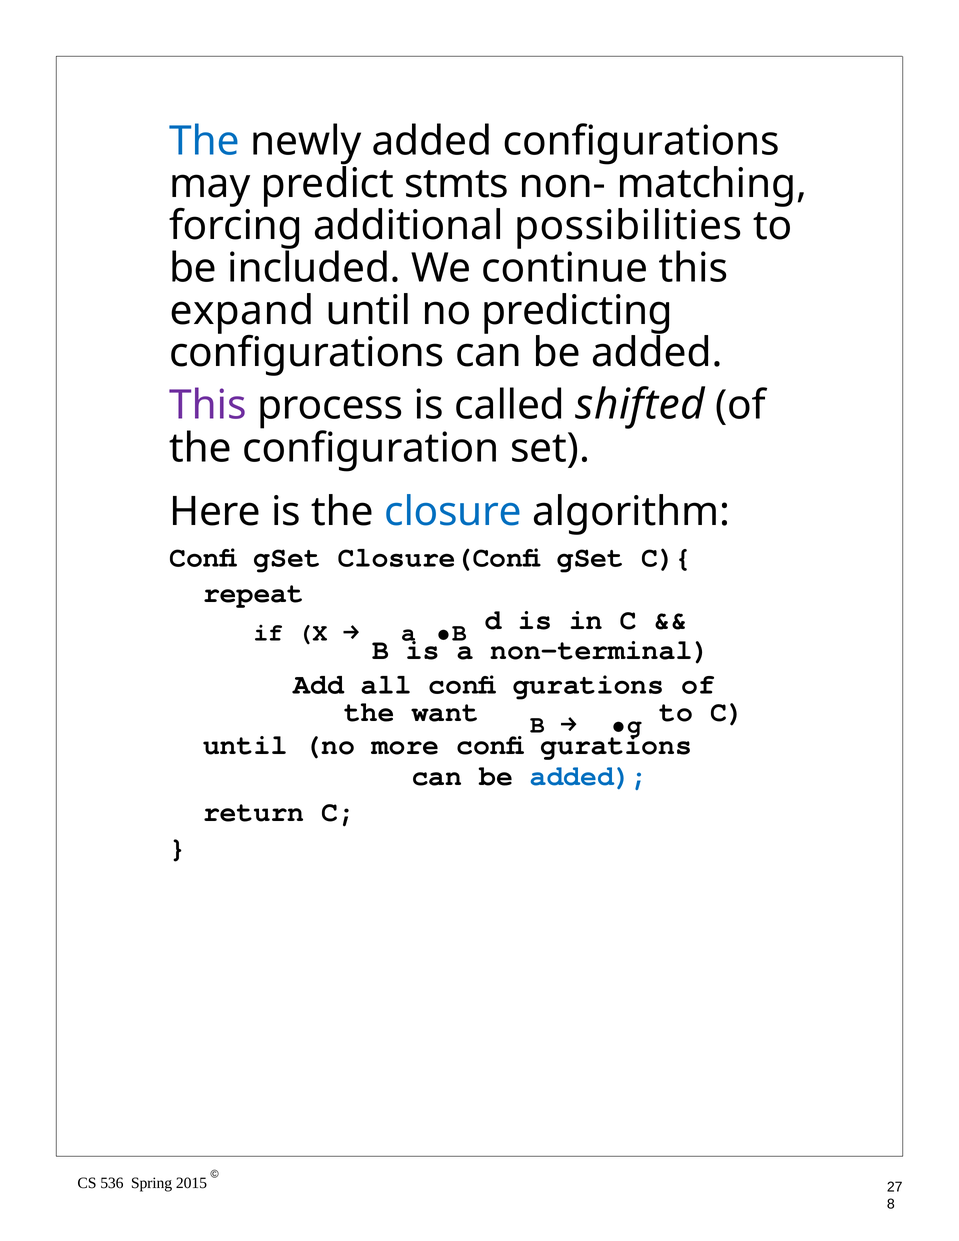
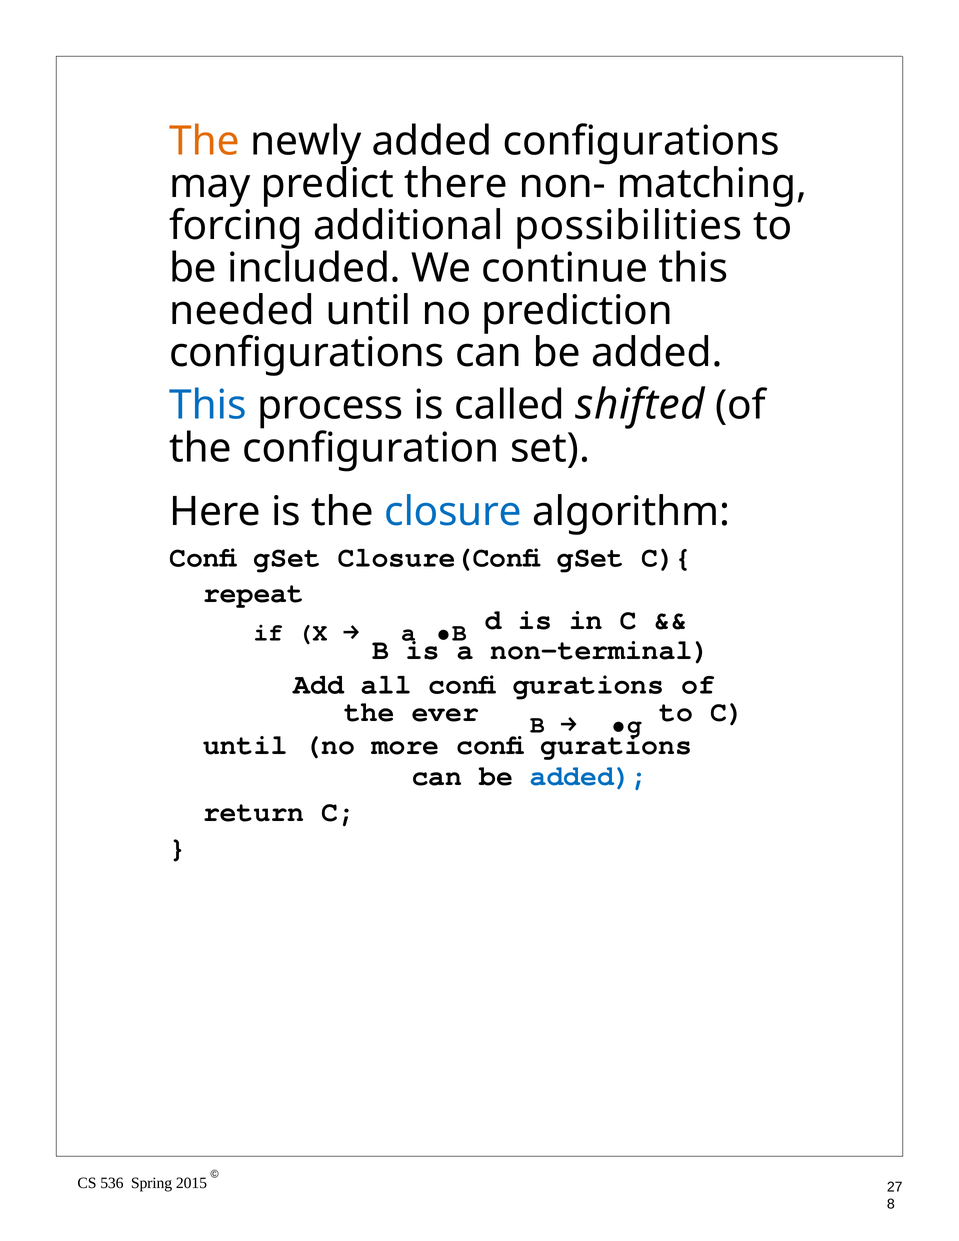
The colour: blue -> orange (204, 141)
stmts: stmts -> there (456, 184)
expand: expand -> needed (242, 311)
predicting: predicting -> prediction (577, 311)
This colour: purple -> blue (208, 406)
want: want -> ever (445, 712)
